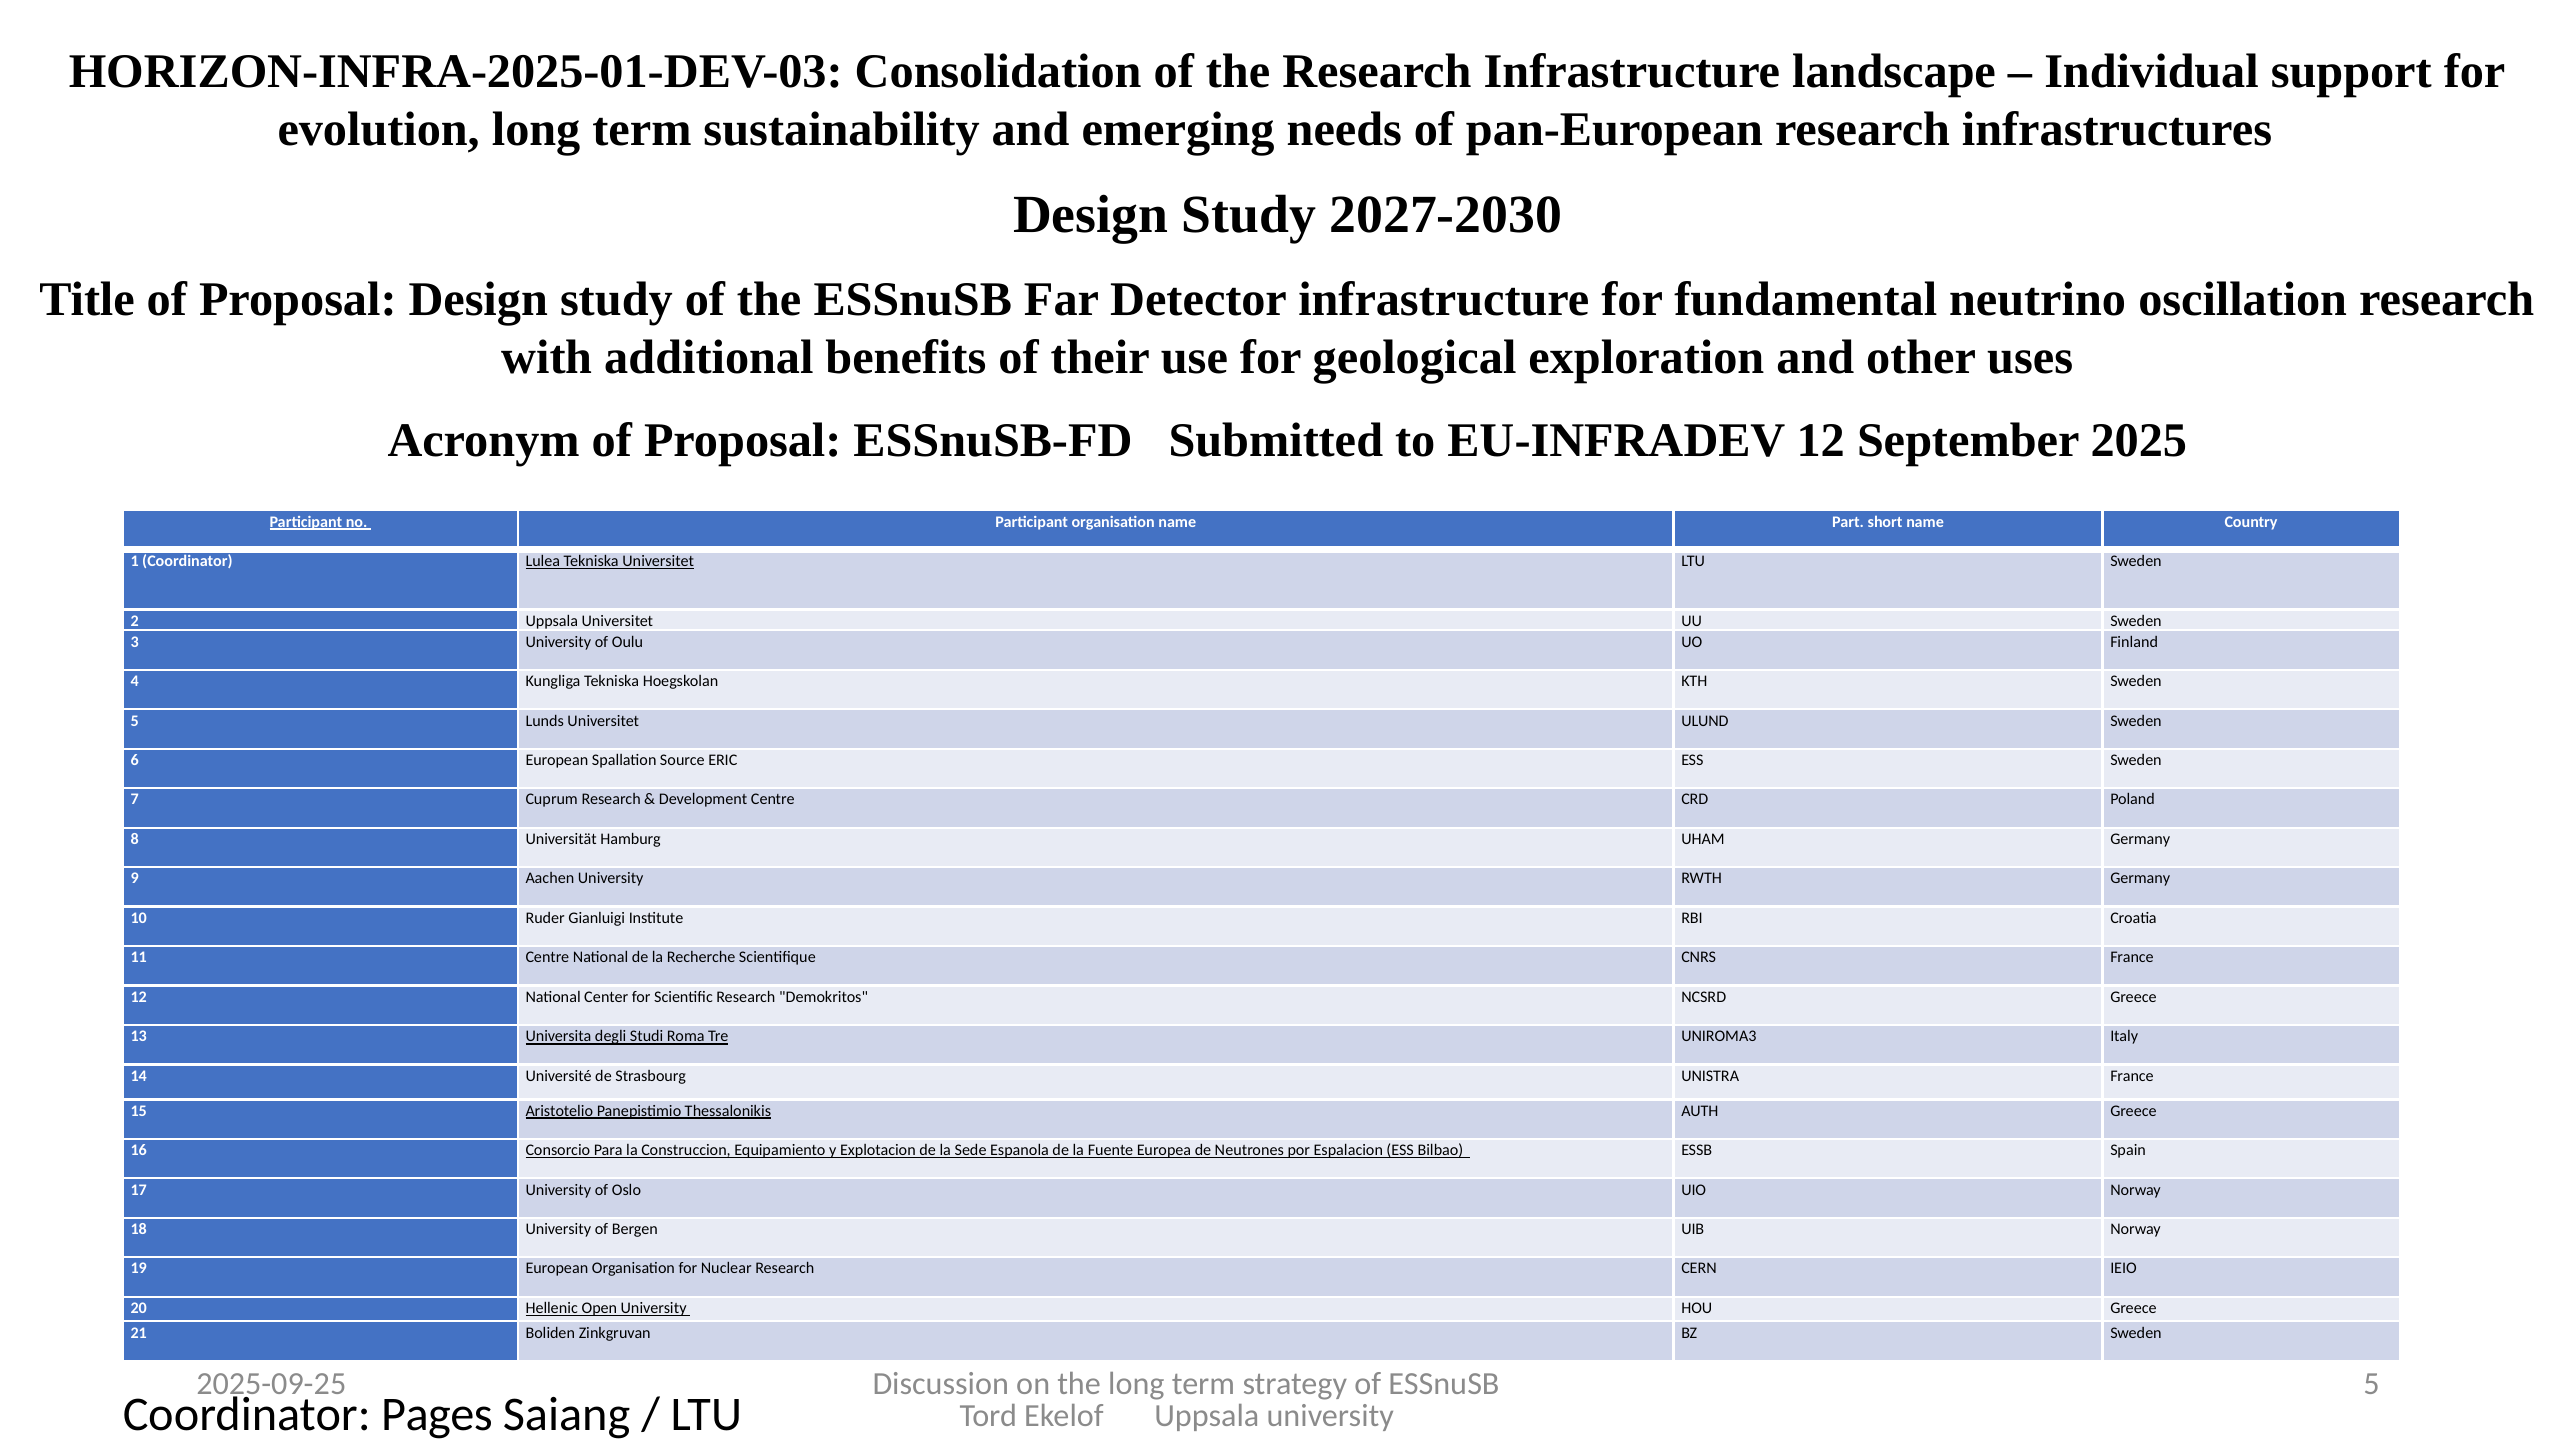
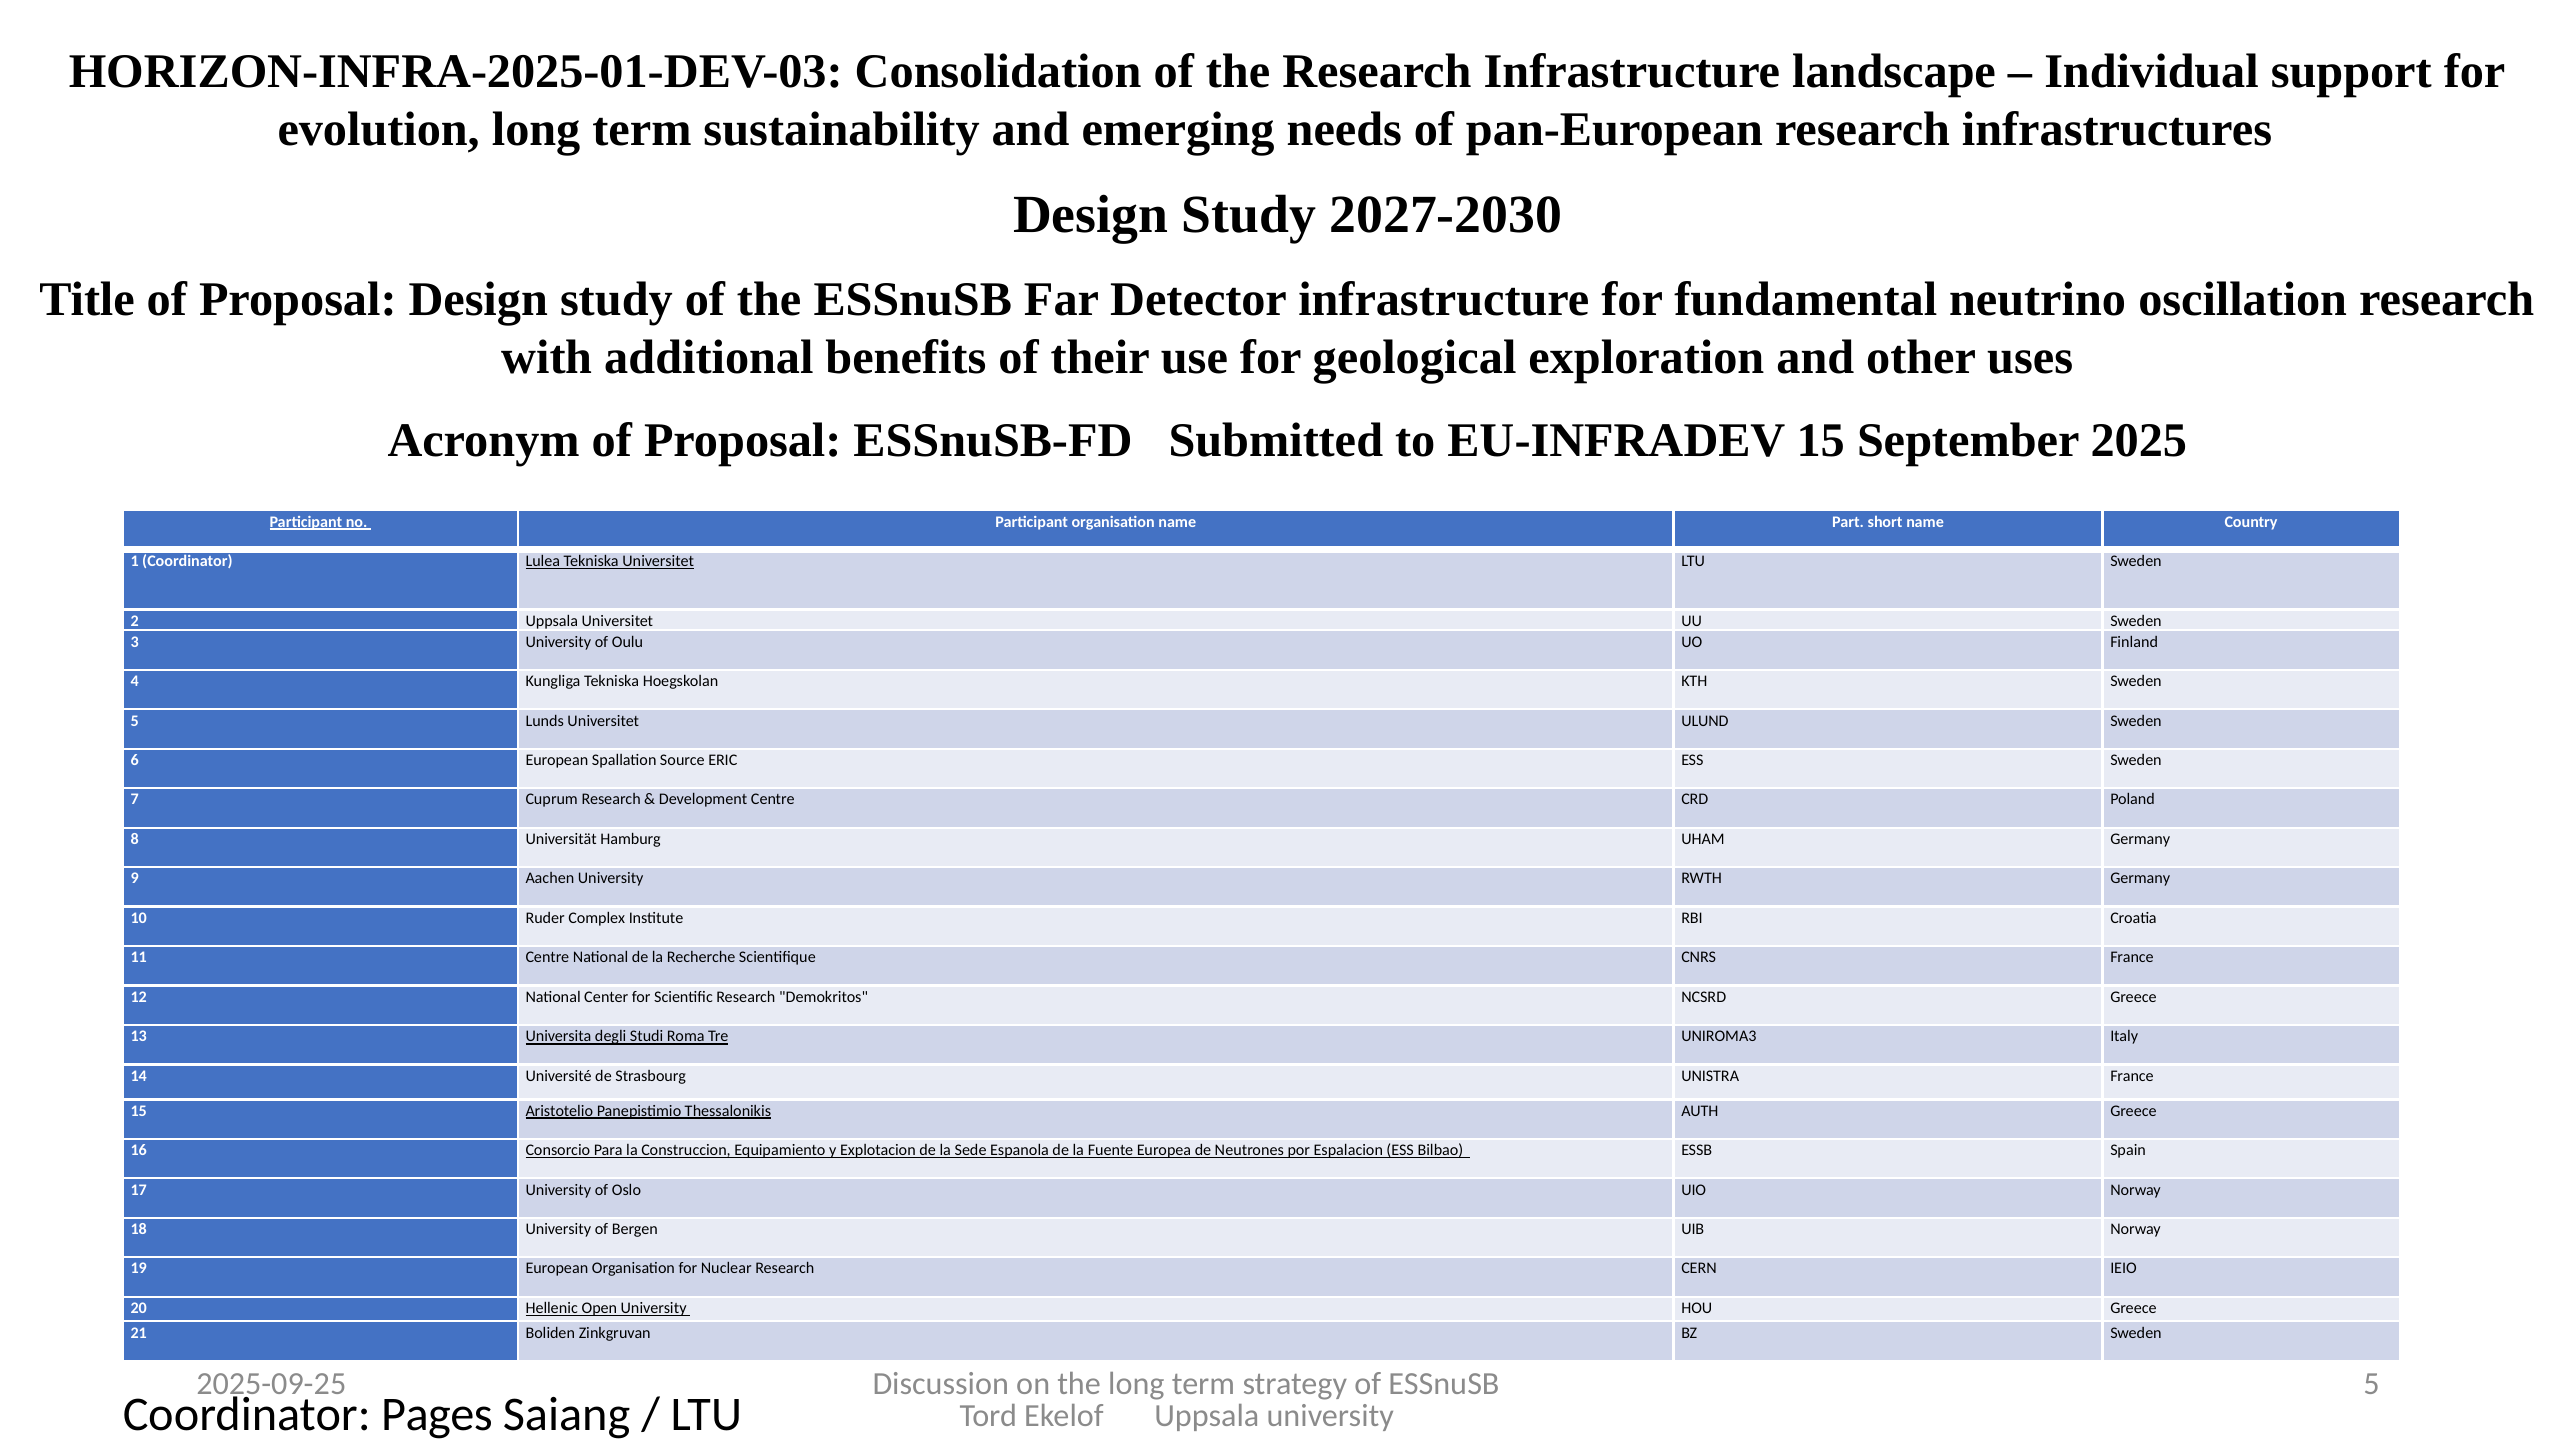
EU-INFRADEV 12: 12 -> 15 (1821, 440)
Gianluigi: Gianluigi -> Complex (597, 918)
